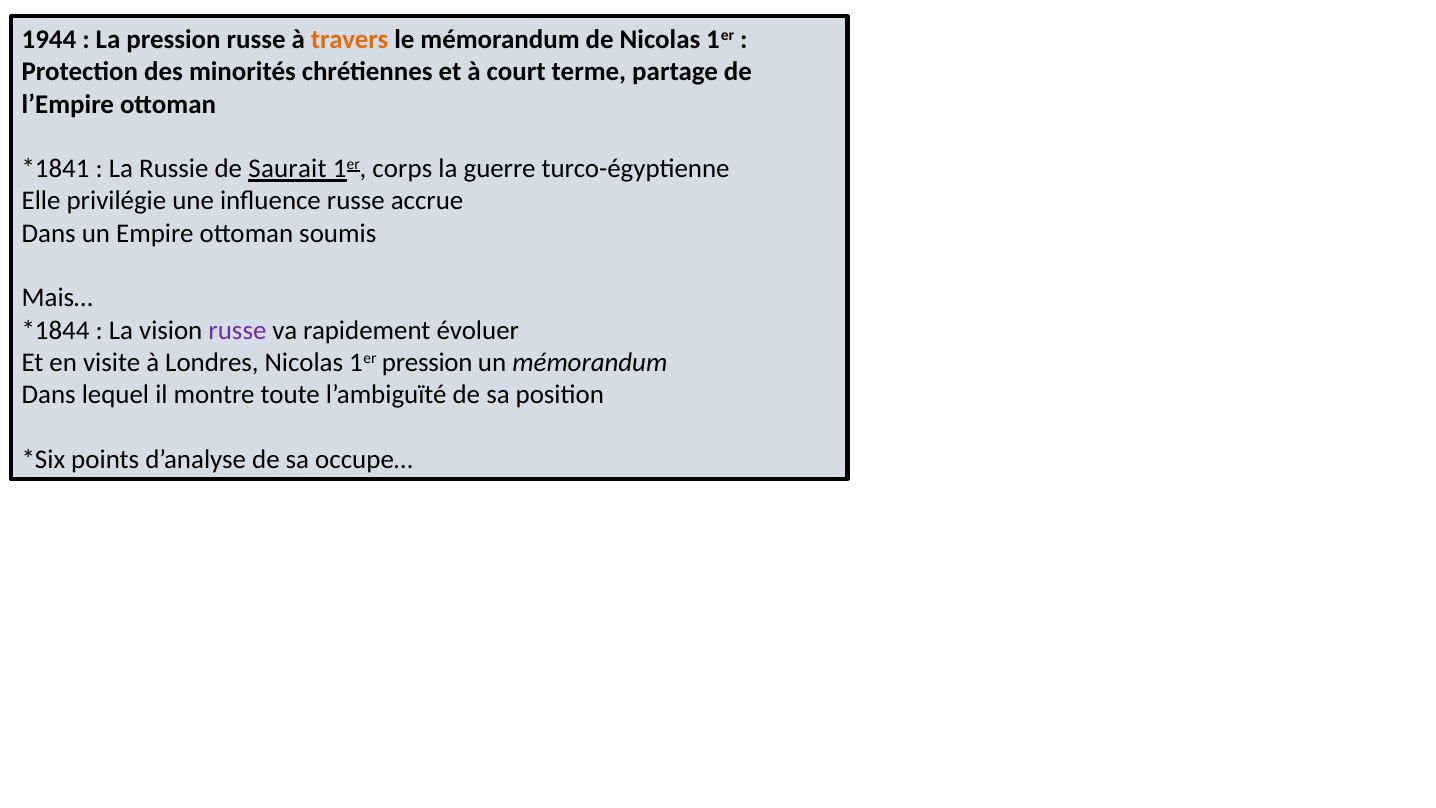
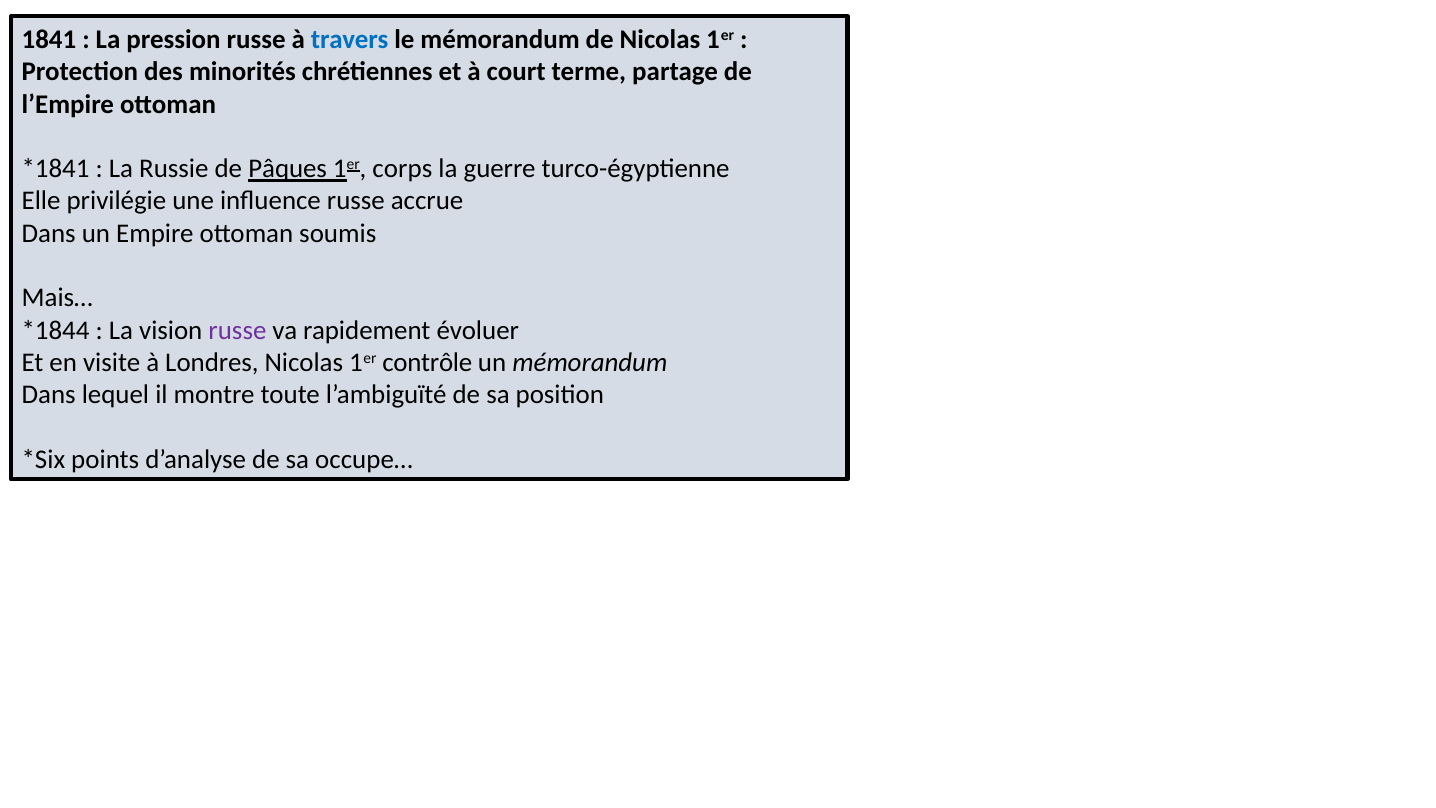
1944: 1944 -> 1841 (49, 39)
travers colour: orange -> blue (350, 39)
Saurait: Saurait -> Pâques (288, 169)
1er pression: pression -> contrôle (427, 363)
